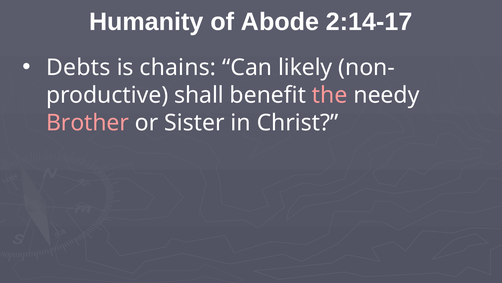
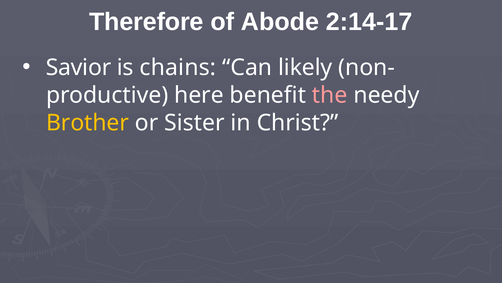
Humanity: Humanity -> Therefore (146, 22)
Debts: Debts -> Savior (79, 67)
shall: shall -> here (199, 95)
Brother colour: pink -> yellow (88, 123)
